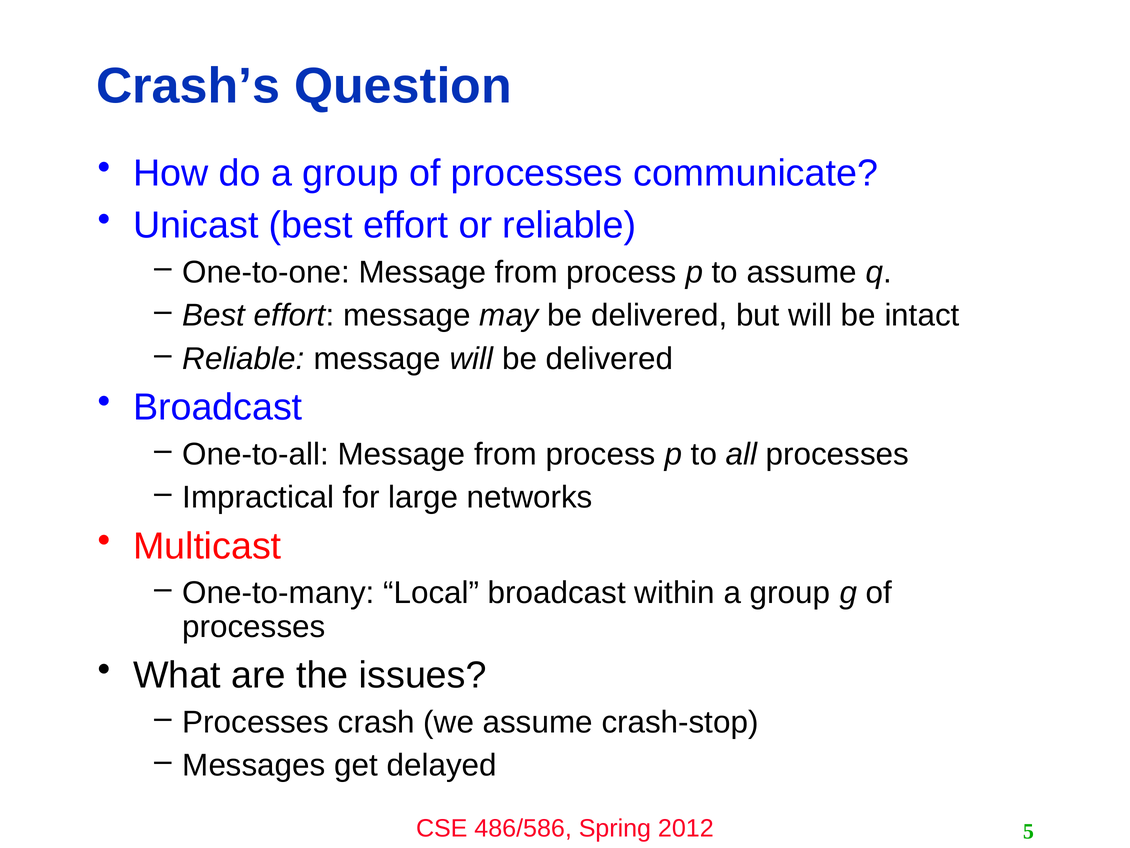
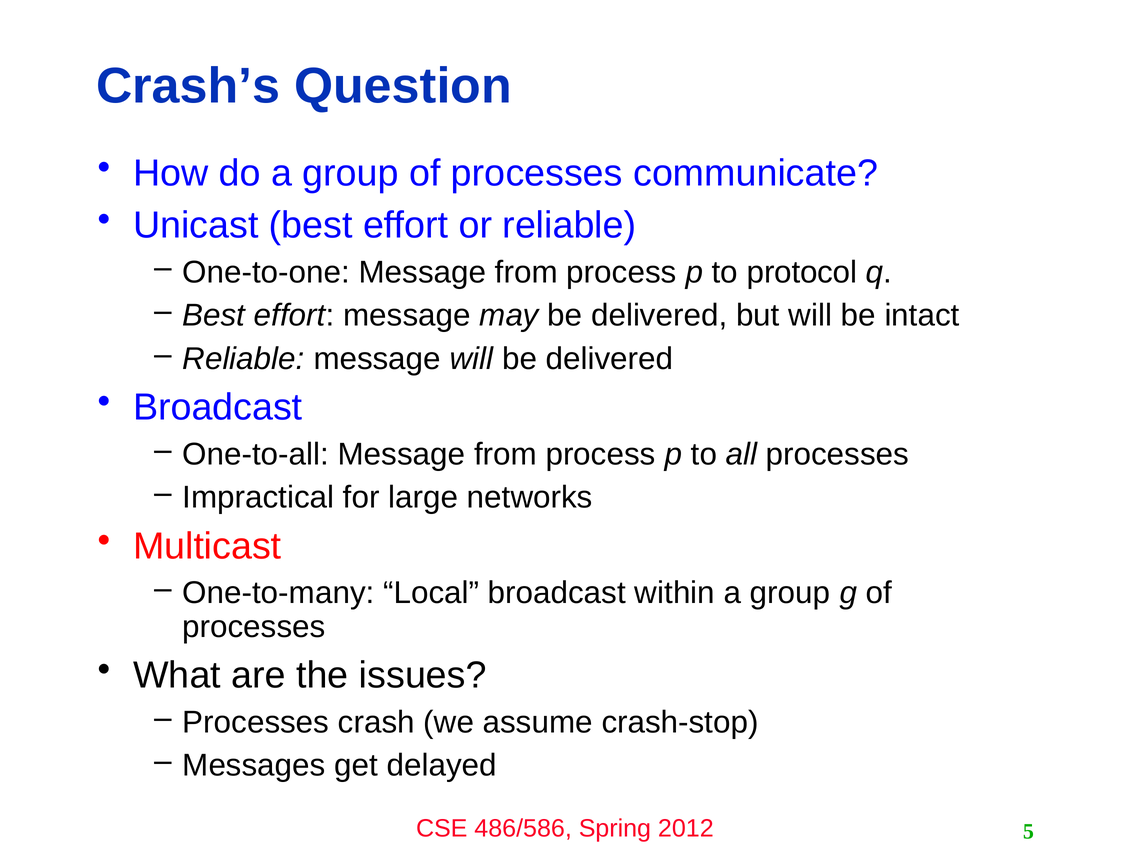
to assume: assume -> protocol (802, 272)
